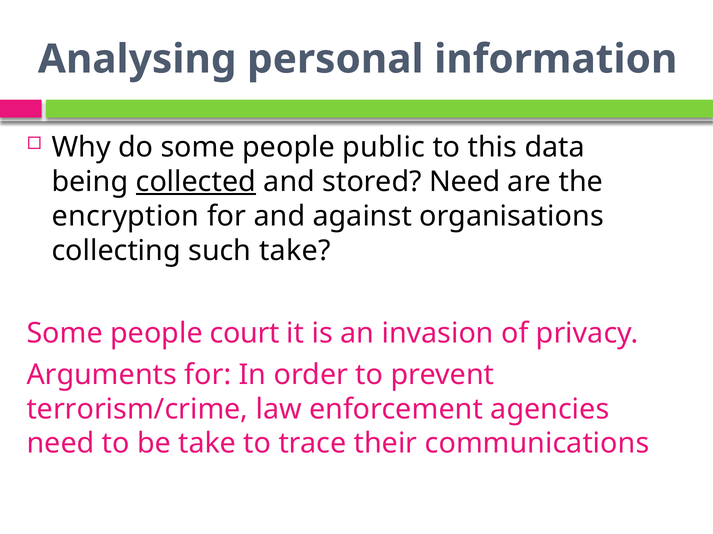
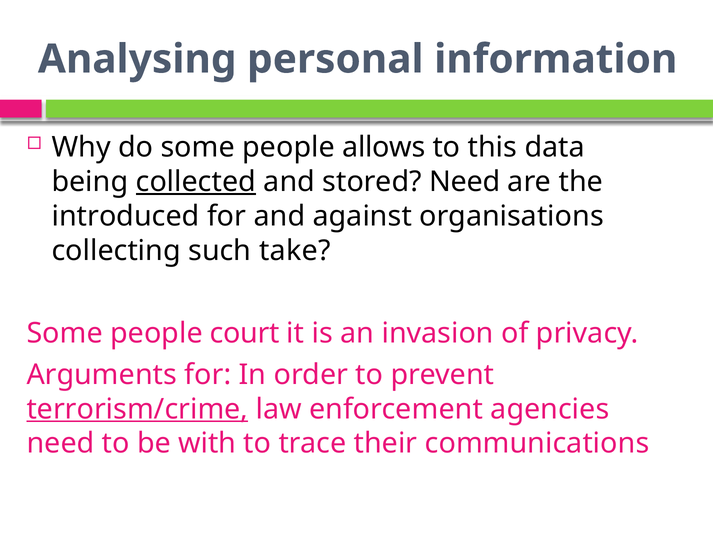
public: public -> allows (384, 148)
encryption: encryption -> introduced (126, 216)
terrorism/crime underline: none -> present (137, 410)
be take: take -> with (207, 444)
